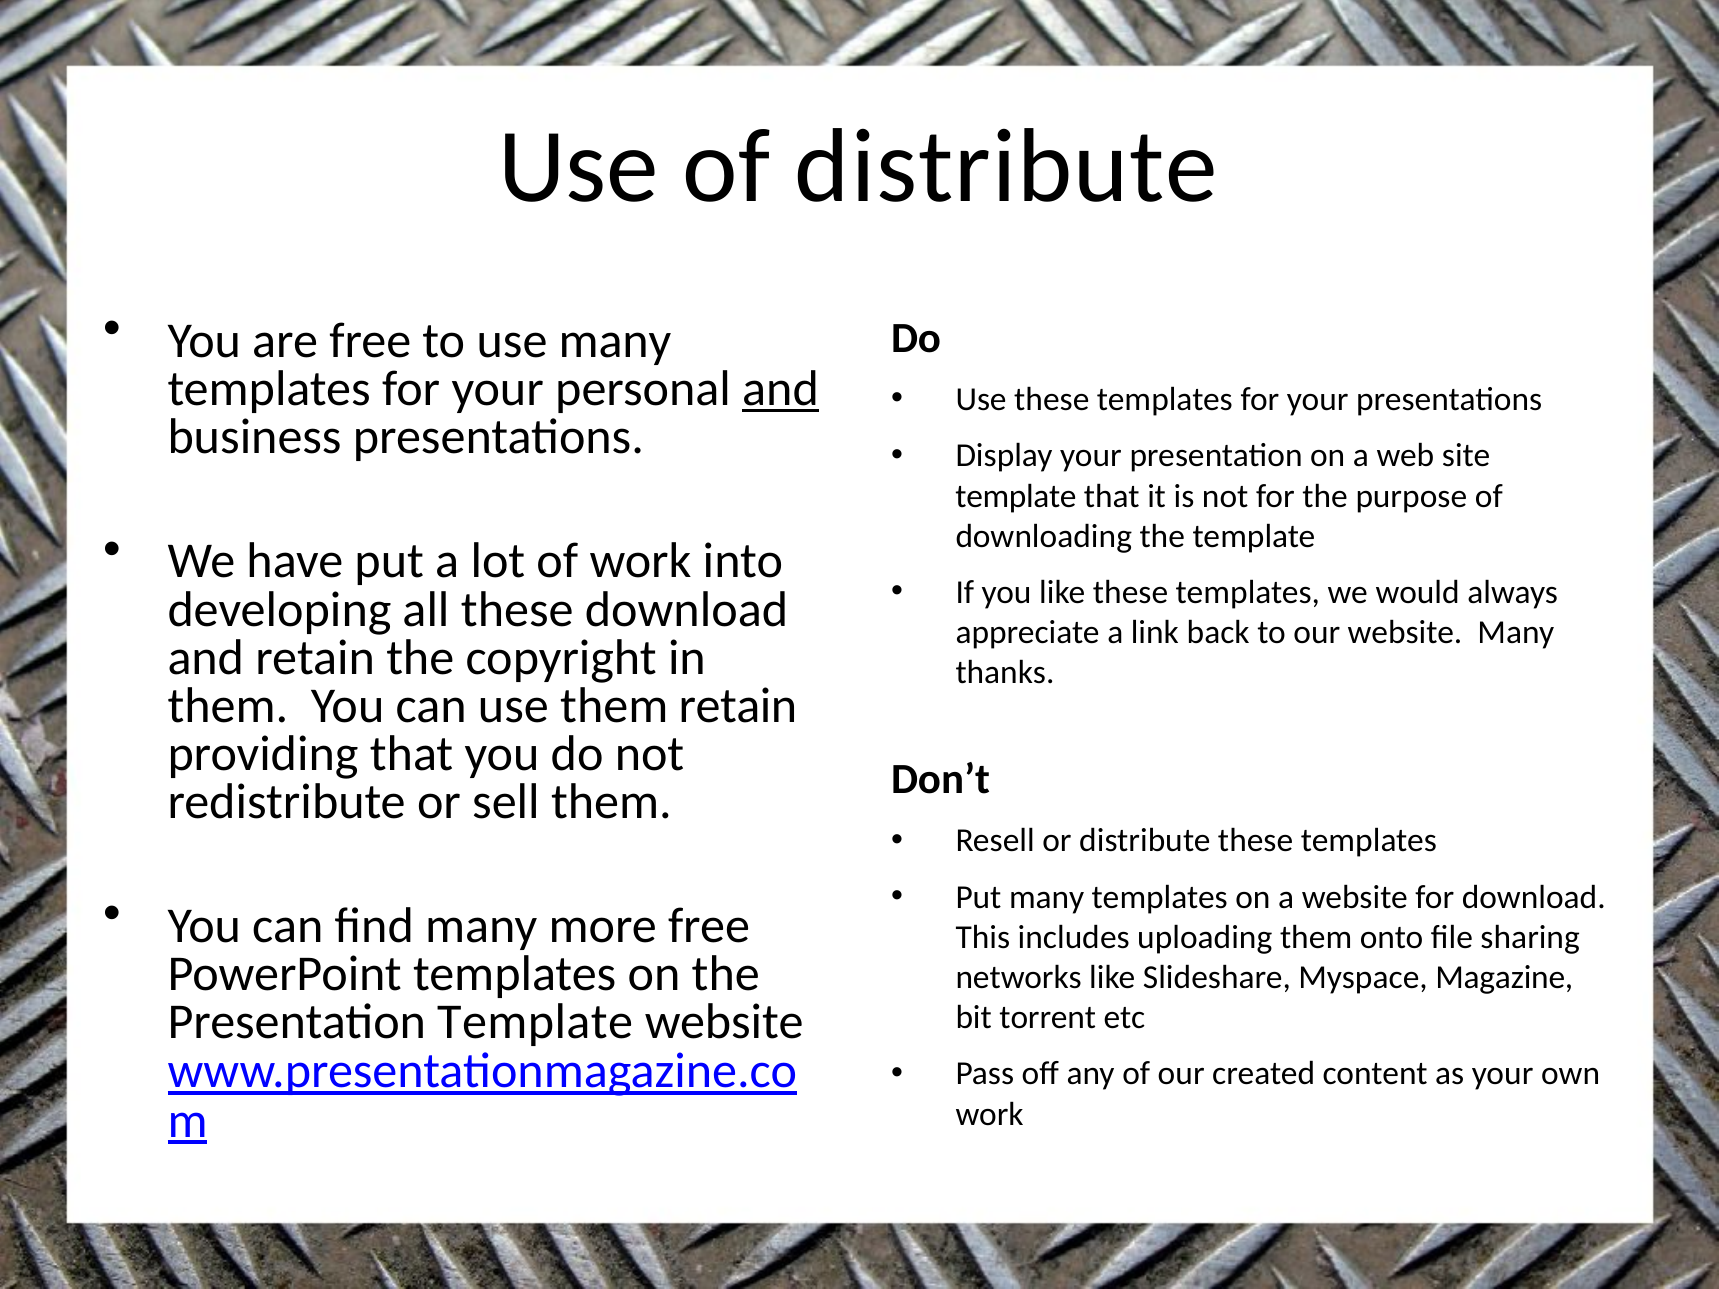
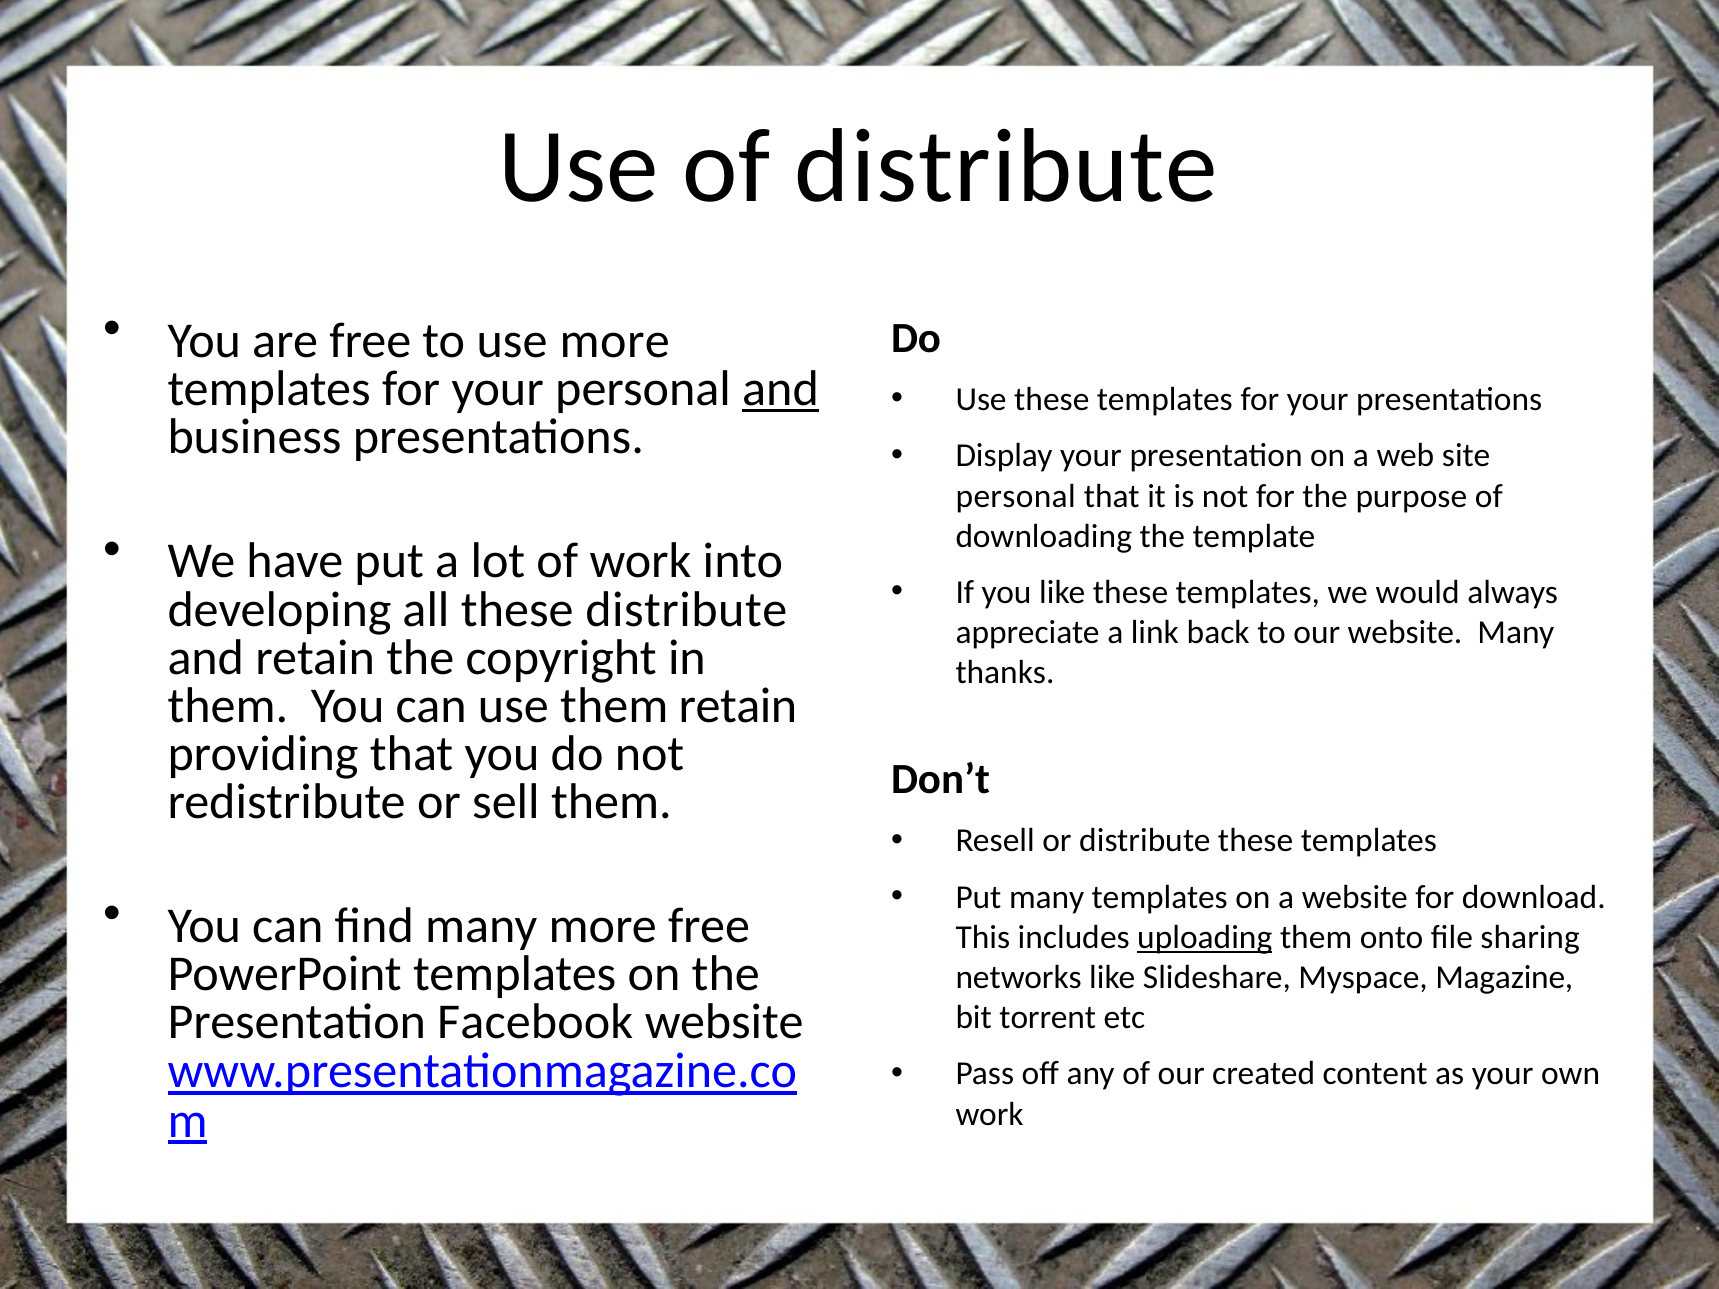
use many: many -> more (615, 341)
template: template -> personal (1016, 496)
these download: download -> distribute (686, 610)
uploading underline: none -> present (1205, 938)
Presentation Template: Template -> Facebook (535, 1023)
